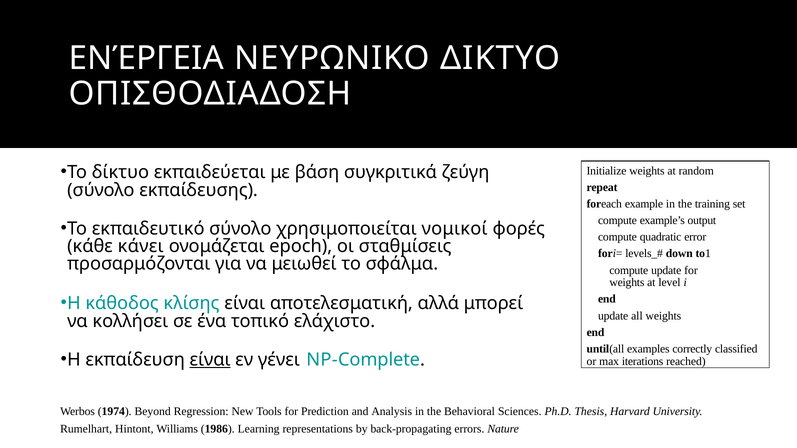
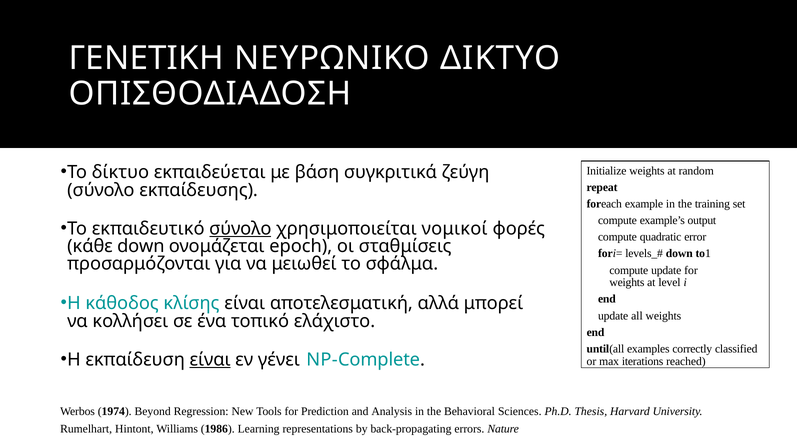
ΕΝΈΡΓΕΙΑ: ΕΝΈΡΓΕΙΑ -> ΓΕΝΕΤΙΚΗ (146, 58)
σύνολο underline: none -> present (240, 229)
κάθε κάνει: κάνει -> down (141, 246)
